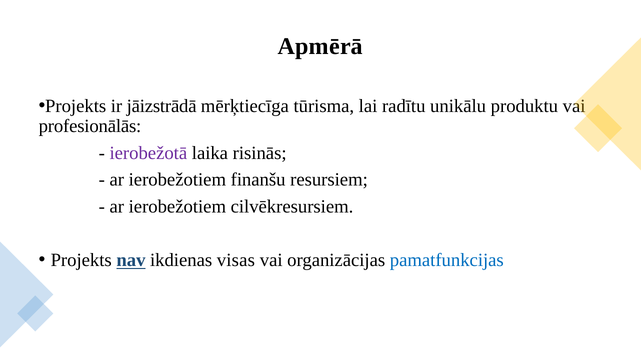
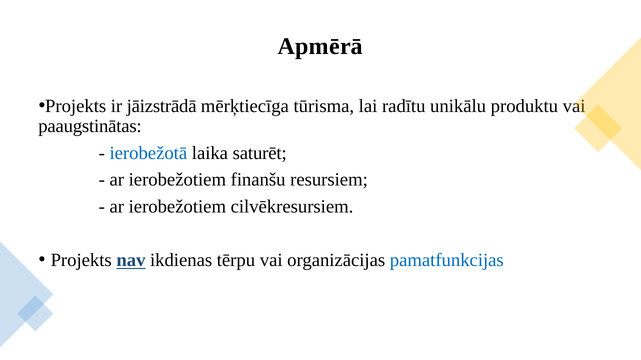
profesionālās: profesionālās -> paaugstinātas (90, 126)
ierobežotā colour: purple -> blue (148, 153)
risinās: risinās -> saturēt (260, 153)
visas: visas -> tērpu (236, 260)
